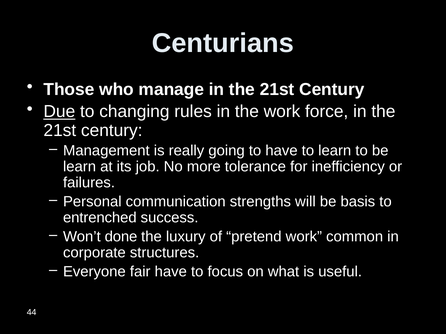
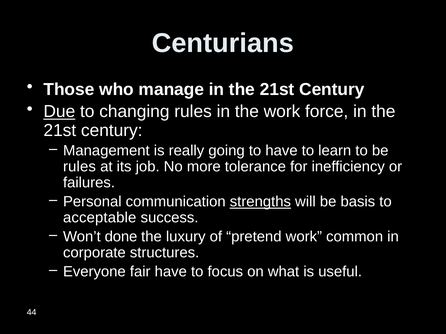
learn: learn -> rules (79, 167)
strengths underline: none -> present (260, 202)
entrenched: entrenched -> acceptable (100, 218)
